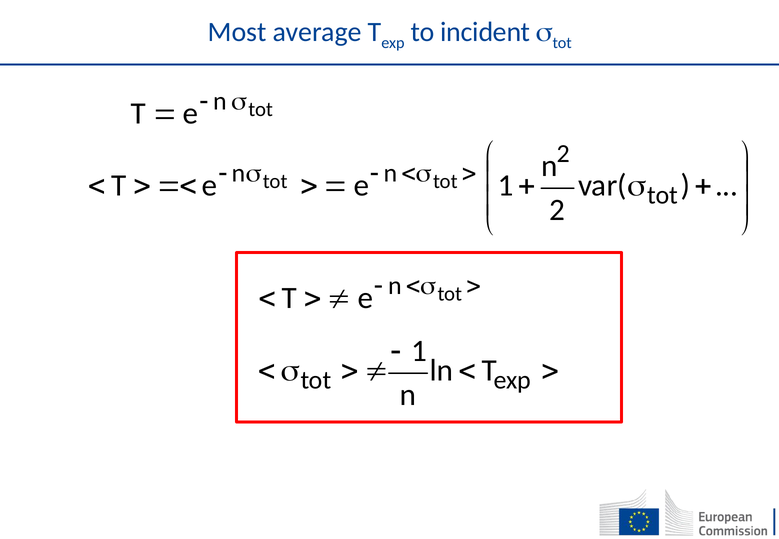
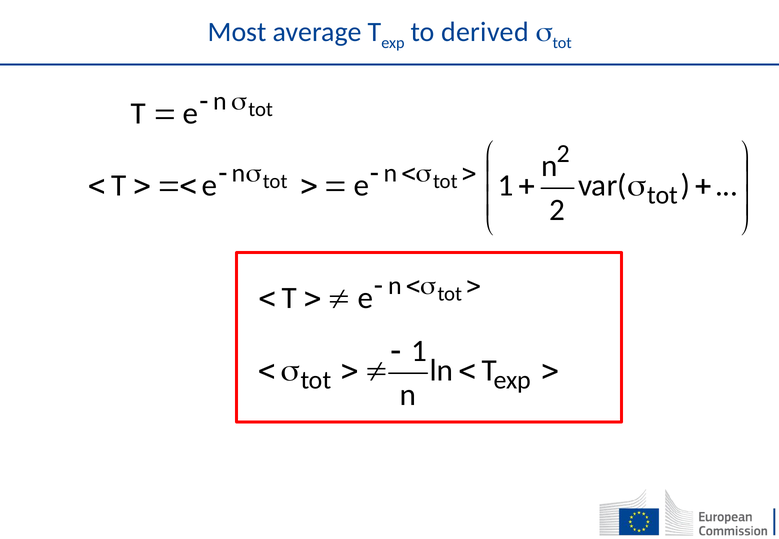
incident: incident -> derived (485, 32)
